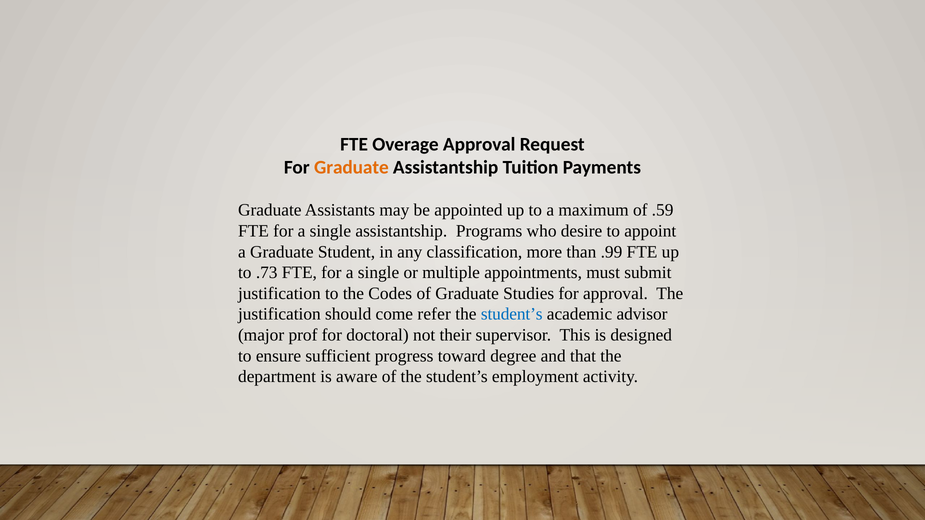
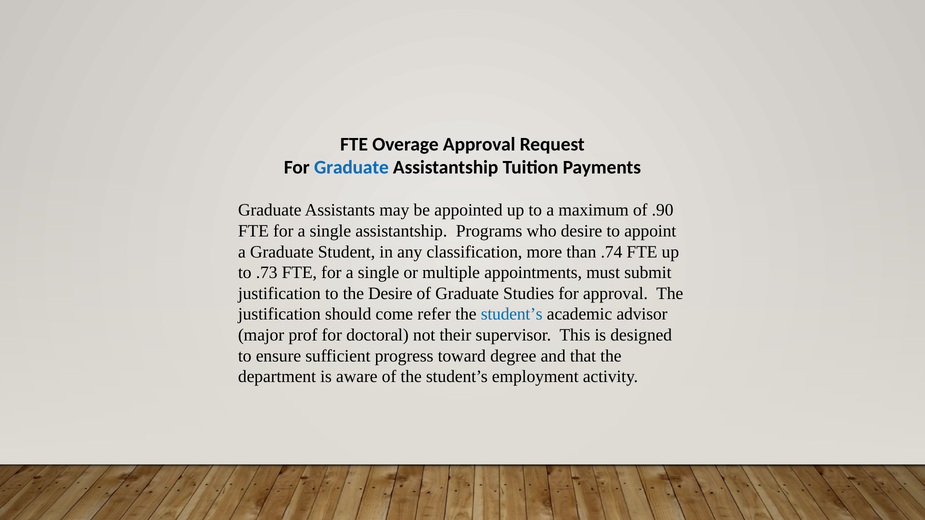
Graduate colour: orange -> blue (351, 168)
.59: .59 -> .90 (663, 210)
.99: .99 -> .74 (611, 252)
the Codes: Codes -> Desire (390, 294)
